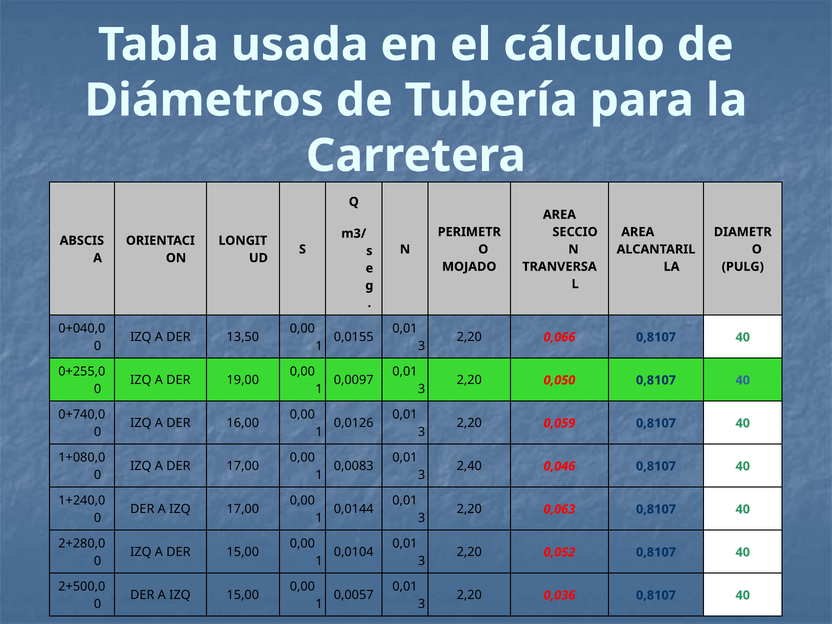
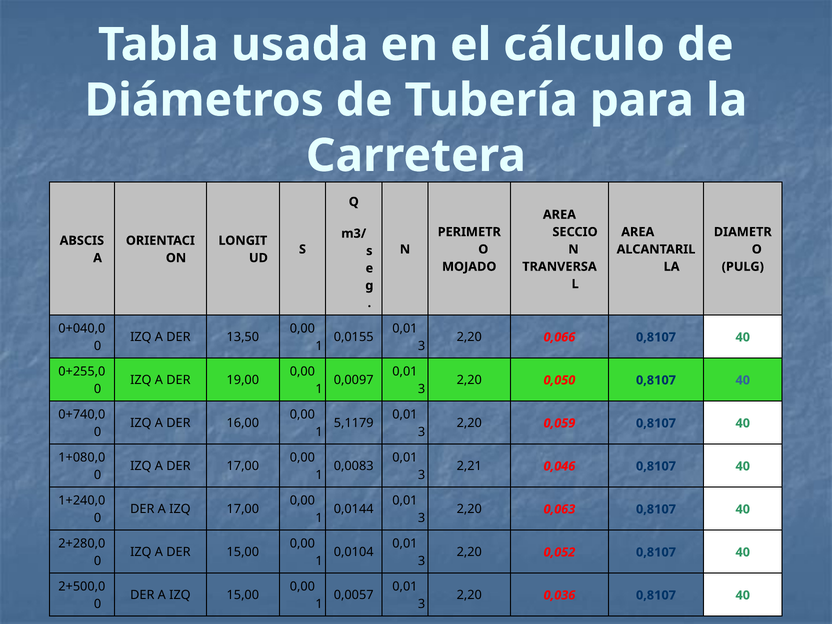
0,0126: 0,0126 -> 5,1179 (354, 423)
2,40: 2,40 -> 2,21 (469, 466)
